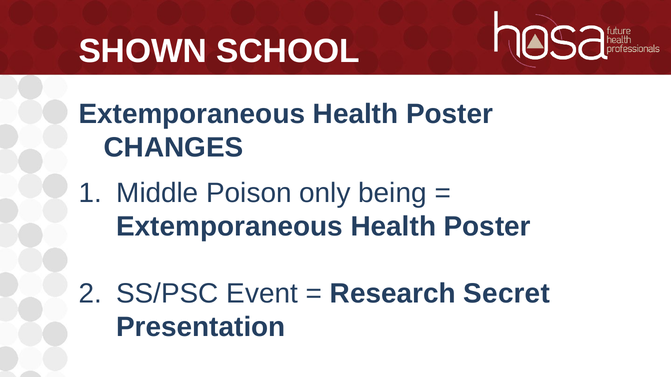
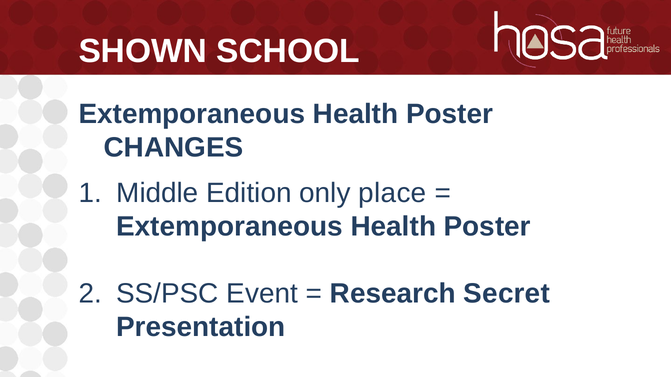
Poison: Poison -> Edition (249, 193)
being: being -> place (392, 193)
